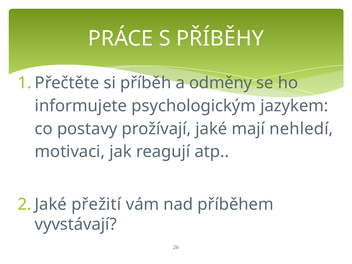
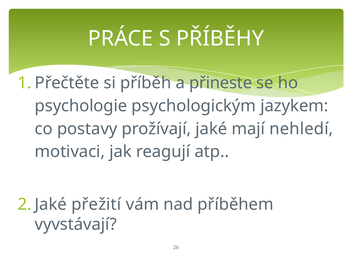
odměny: odměny -> přineste (221, 83)
informujete: informujete -> psychologie (81, 106)
